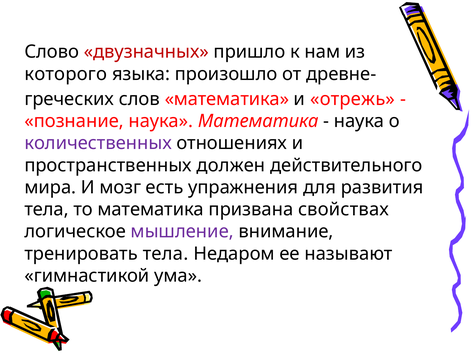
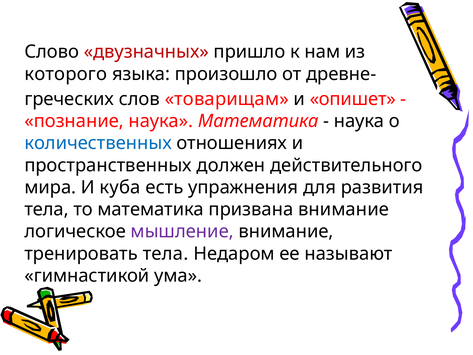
слов математика: математика -> товарищам (227, 99)
отрежь: отрежь -> опишет (353, 99)
количественных colour: purple -> blue (98, 143)
мозг: мозг -> куба (120, 187)
призвана свойствах: свойствах -> внимание (344, 209)
